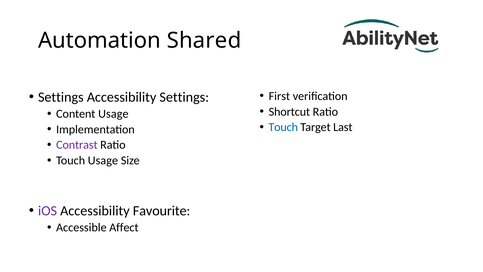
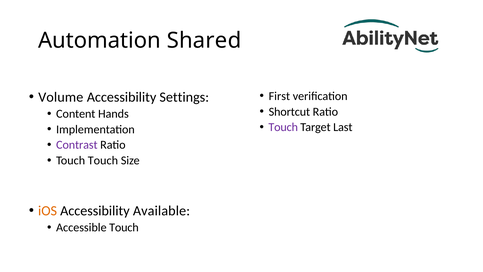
Settings: Settings -> Volume (61, 97)
Content Usage: Usage -> Hands (113, 114)
Touch colour: blue -> purple (283, 127)
Touch Usage: Usage -> Touch (103, 160)
iOS colour: purple -> orange (48, 211)
Favourite: Favourite -> Available (161, 211)
Accessible Affect: Affect -> Touch (124, 227)
